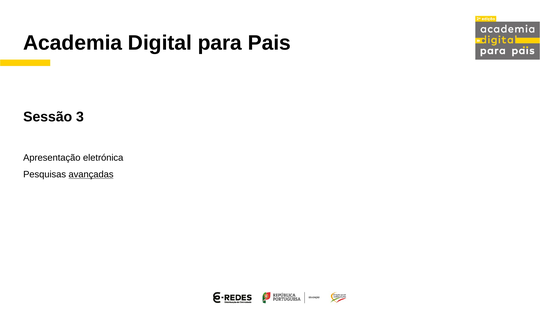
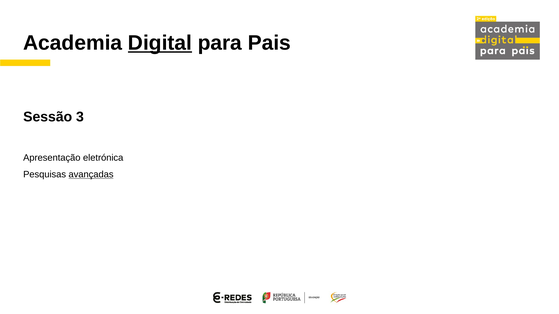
Digital underline: none -> present (160, 43)
